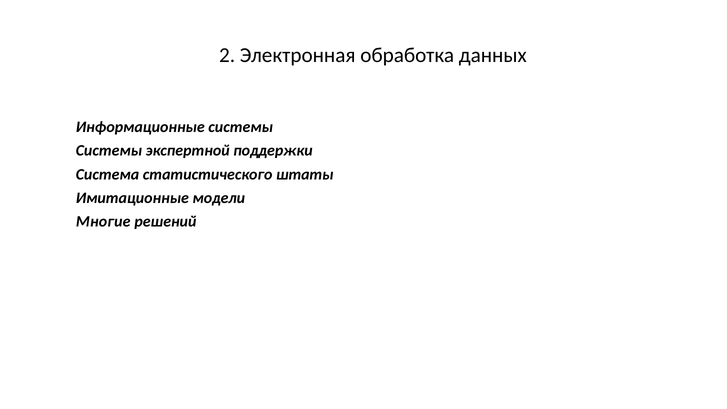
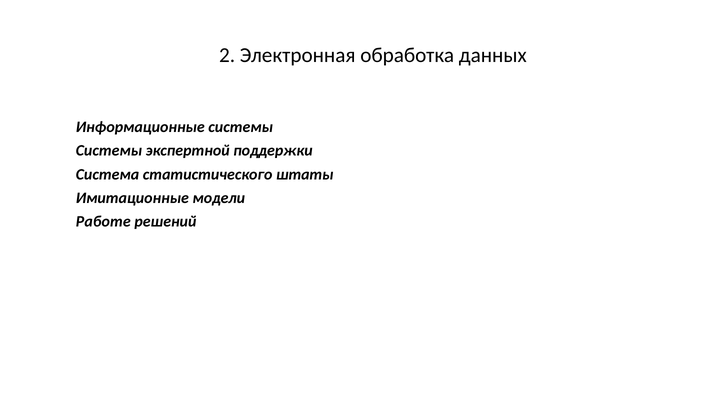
Многие: Многие -> Работе (103, 222)
